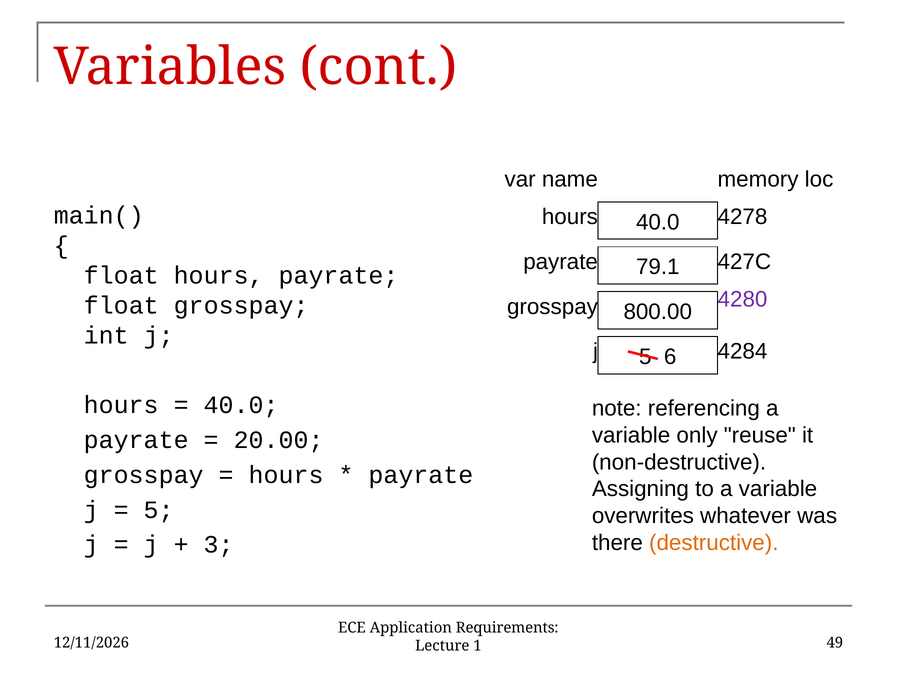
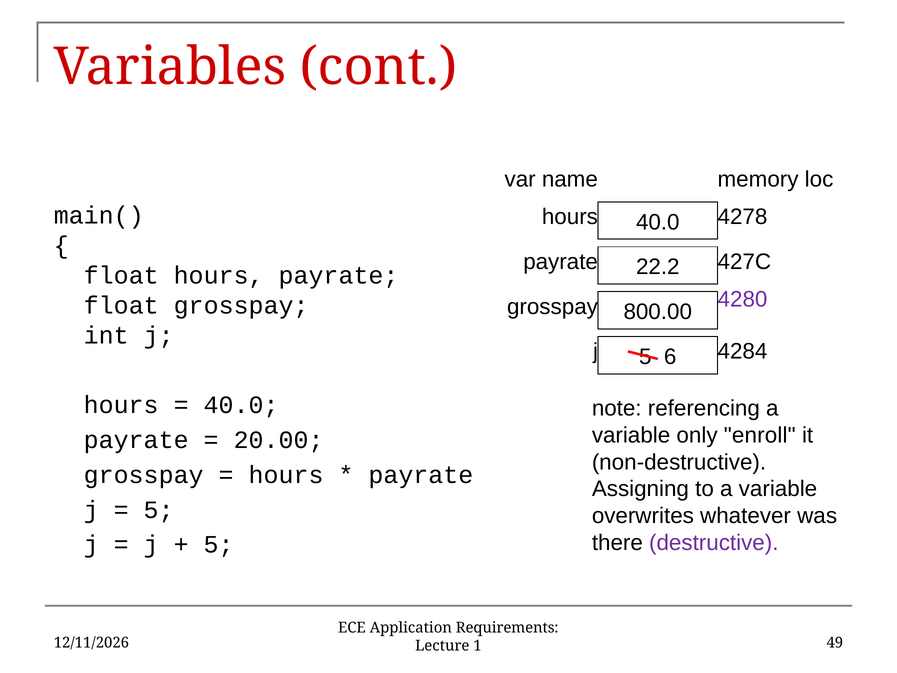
79.1: 79.1 -> 22.2 (658, 267)
reuse: reuse -> enroll (760, 435)
destructive colour: orange -> purple (714, 543)
3: 3 -> 5 (219, 545)
